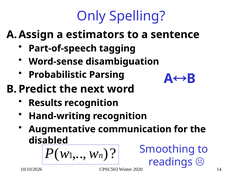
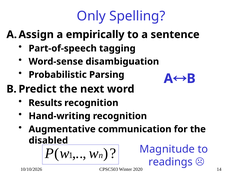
estimators: estimators -> empirically (95, 35)
Smoothing: Smoothing -> Magnitude (167, 150)
